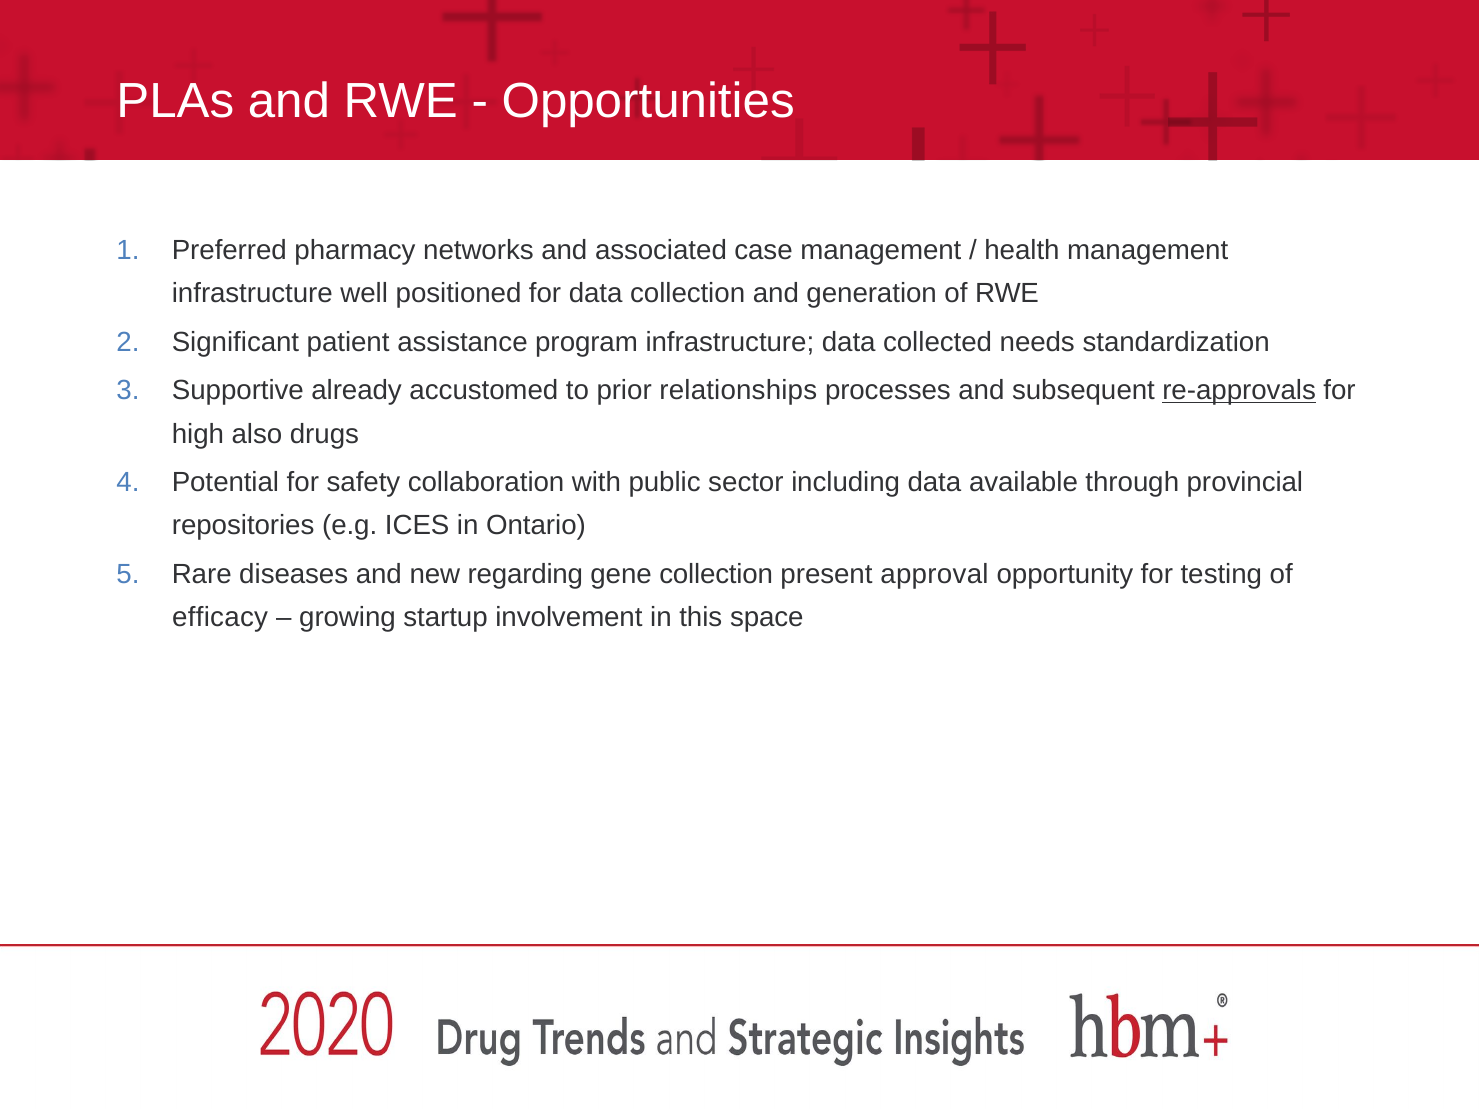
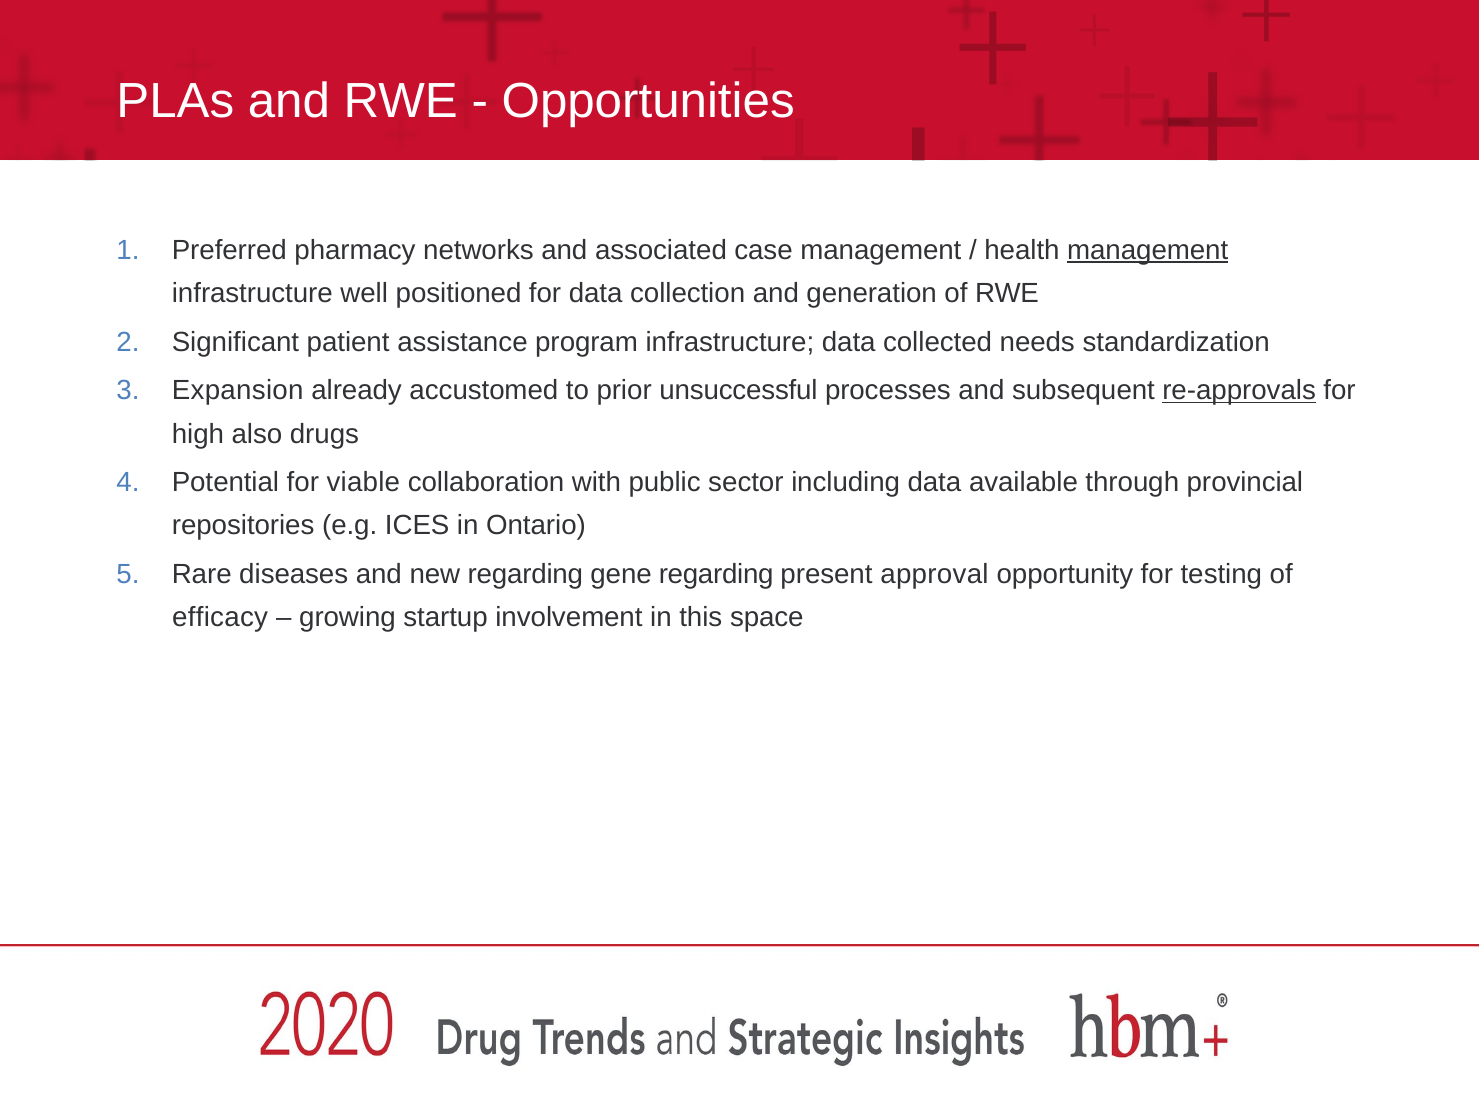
management underline: none -> present (1148, 250)
Supportive: Supportive -> Expansion (238, 391)
relationships: relationships -> unsuccessful (738, 391)
safety: safety -> viable (363, 483)
gene collection: collection -> regarding (716, 575)
